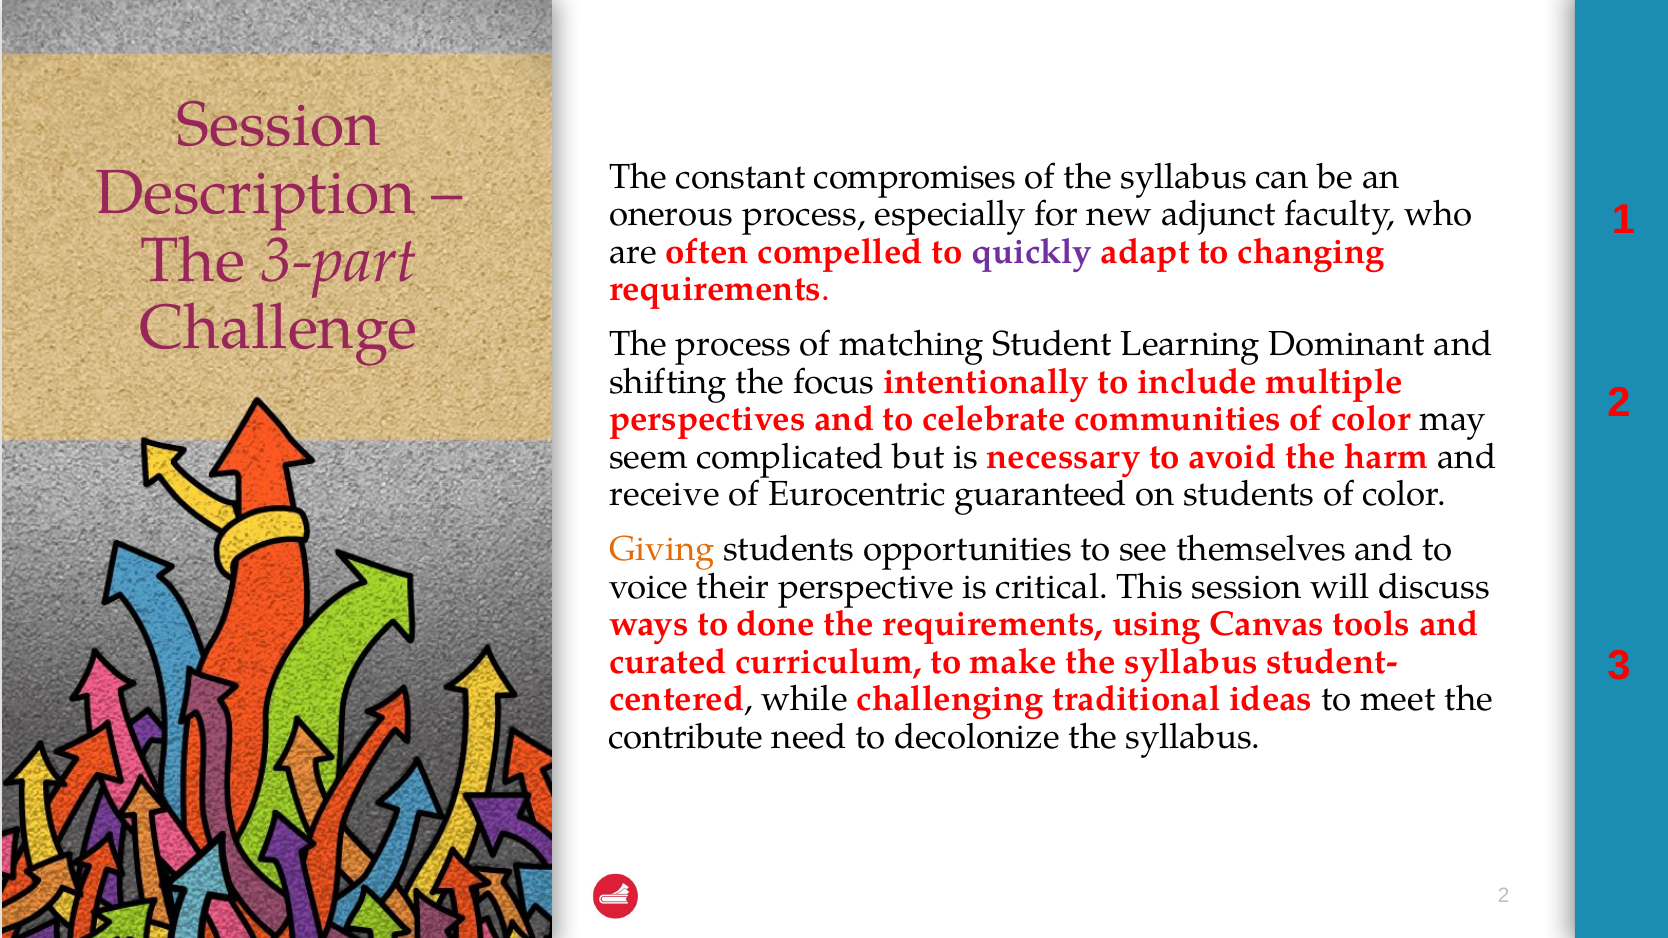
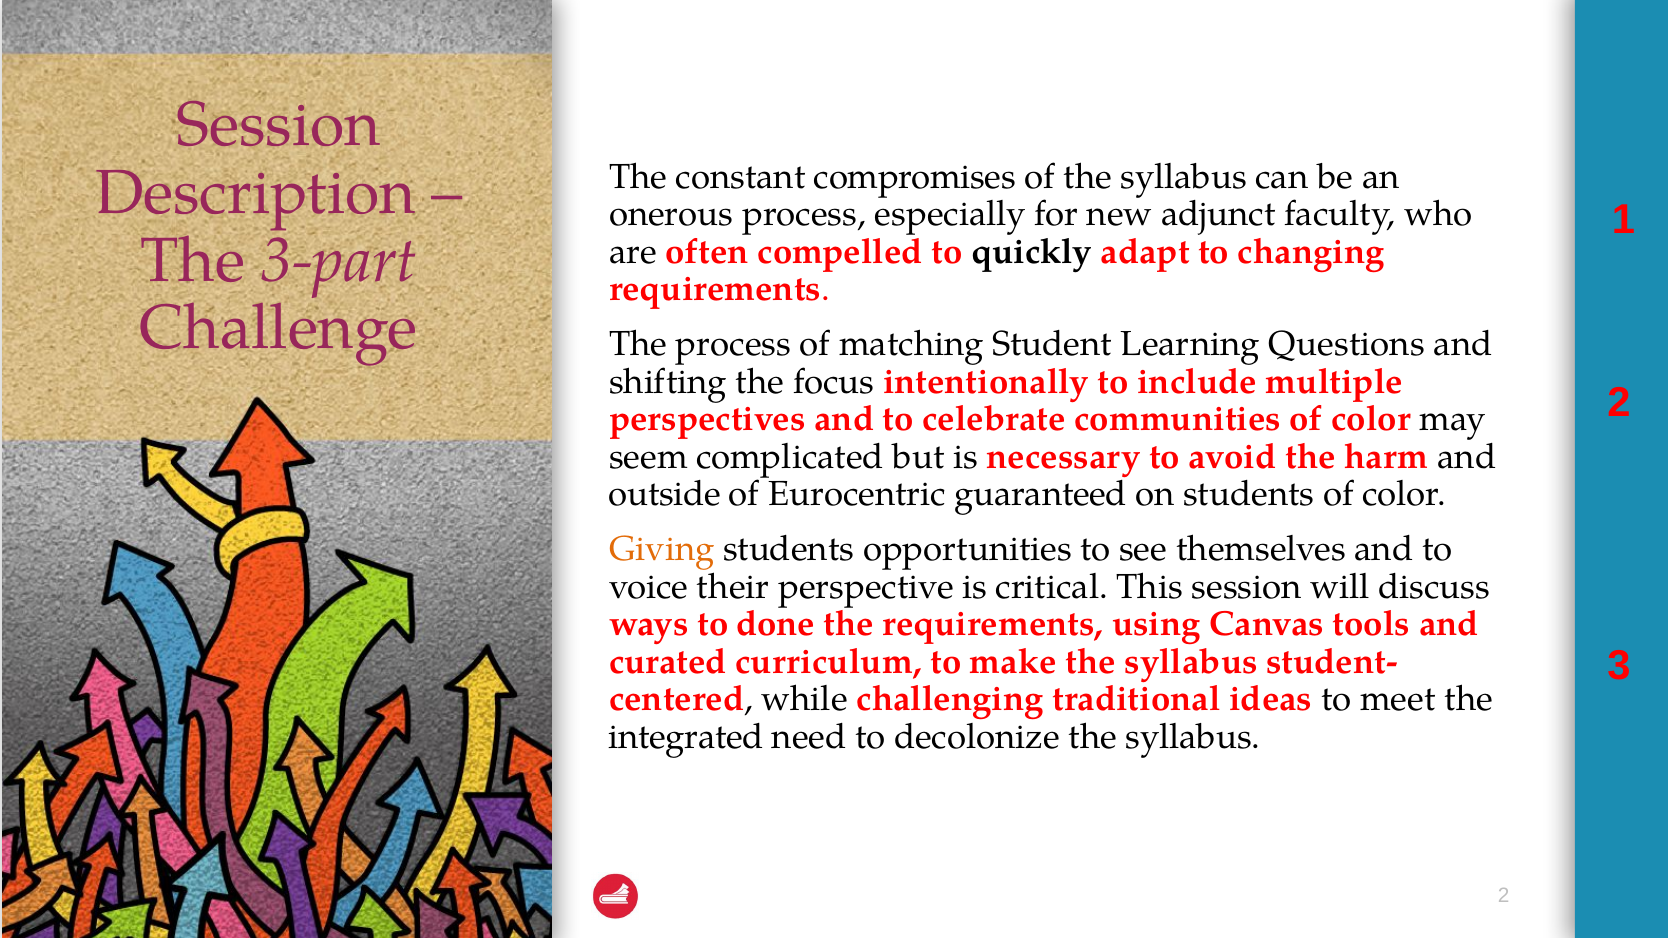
quickly colour: purple -> black (1032, 252)
Dominant: Dominant -> Questions (1347, 344)
receive: receive -> outside (665, 495)
contribute: contribute -> integrated (686, 737)
